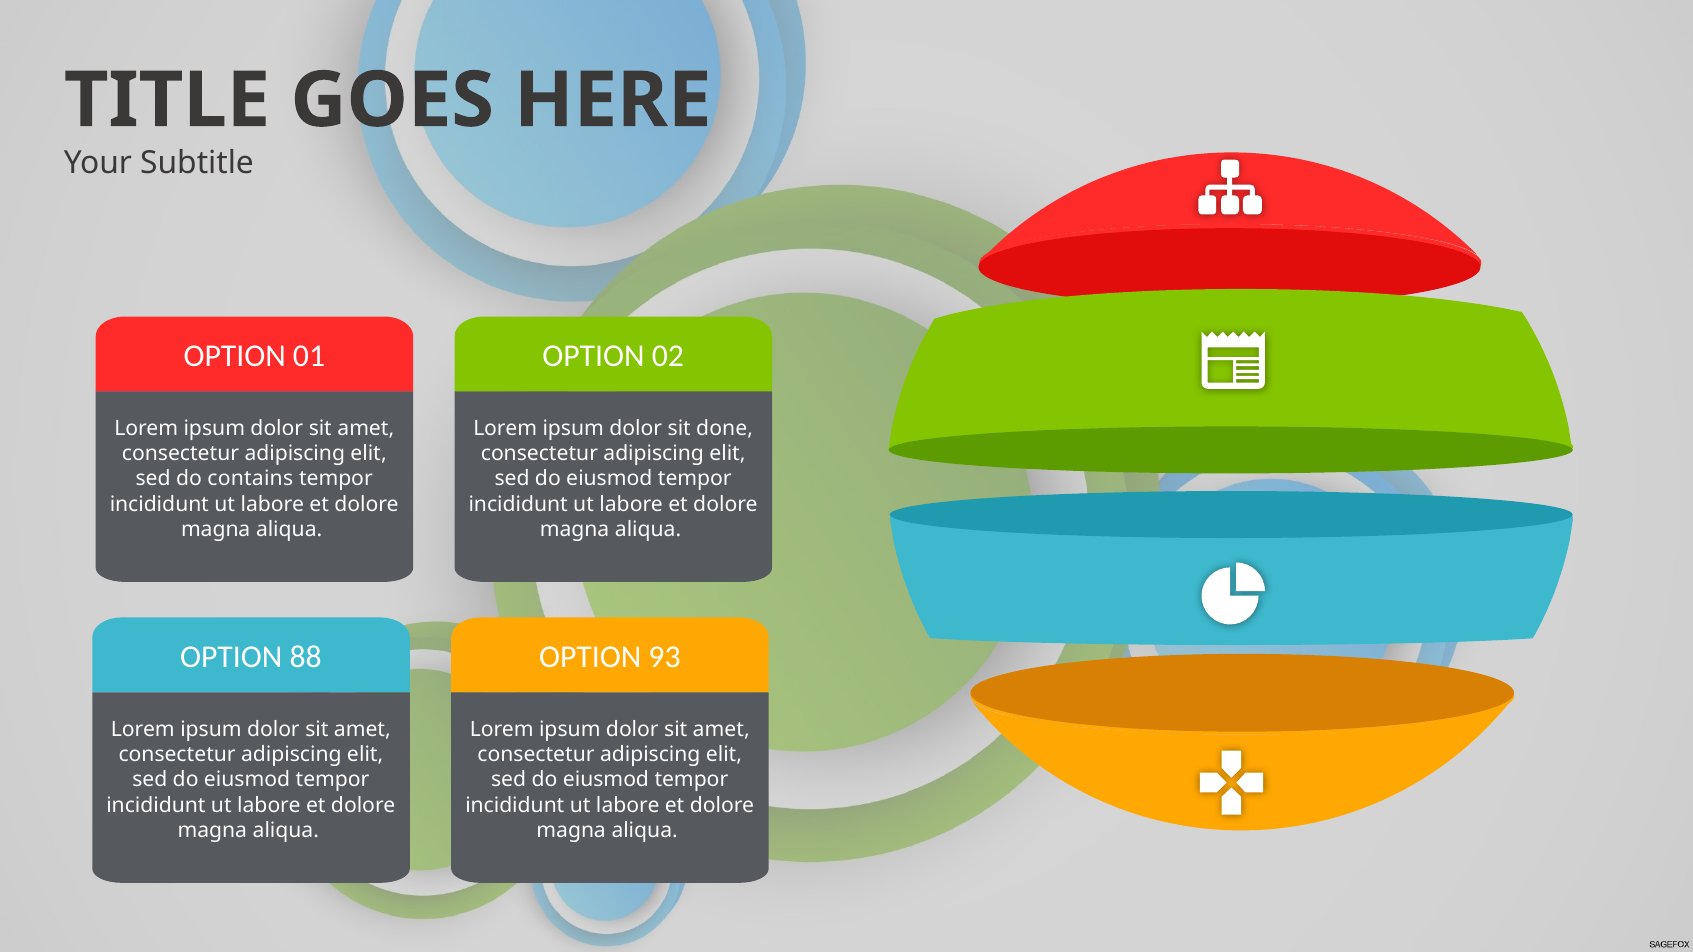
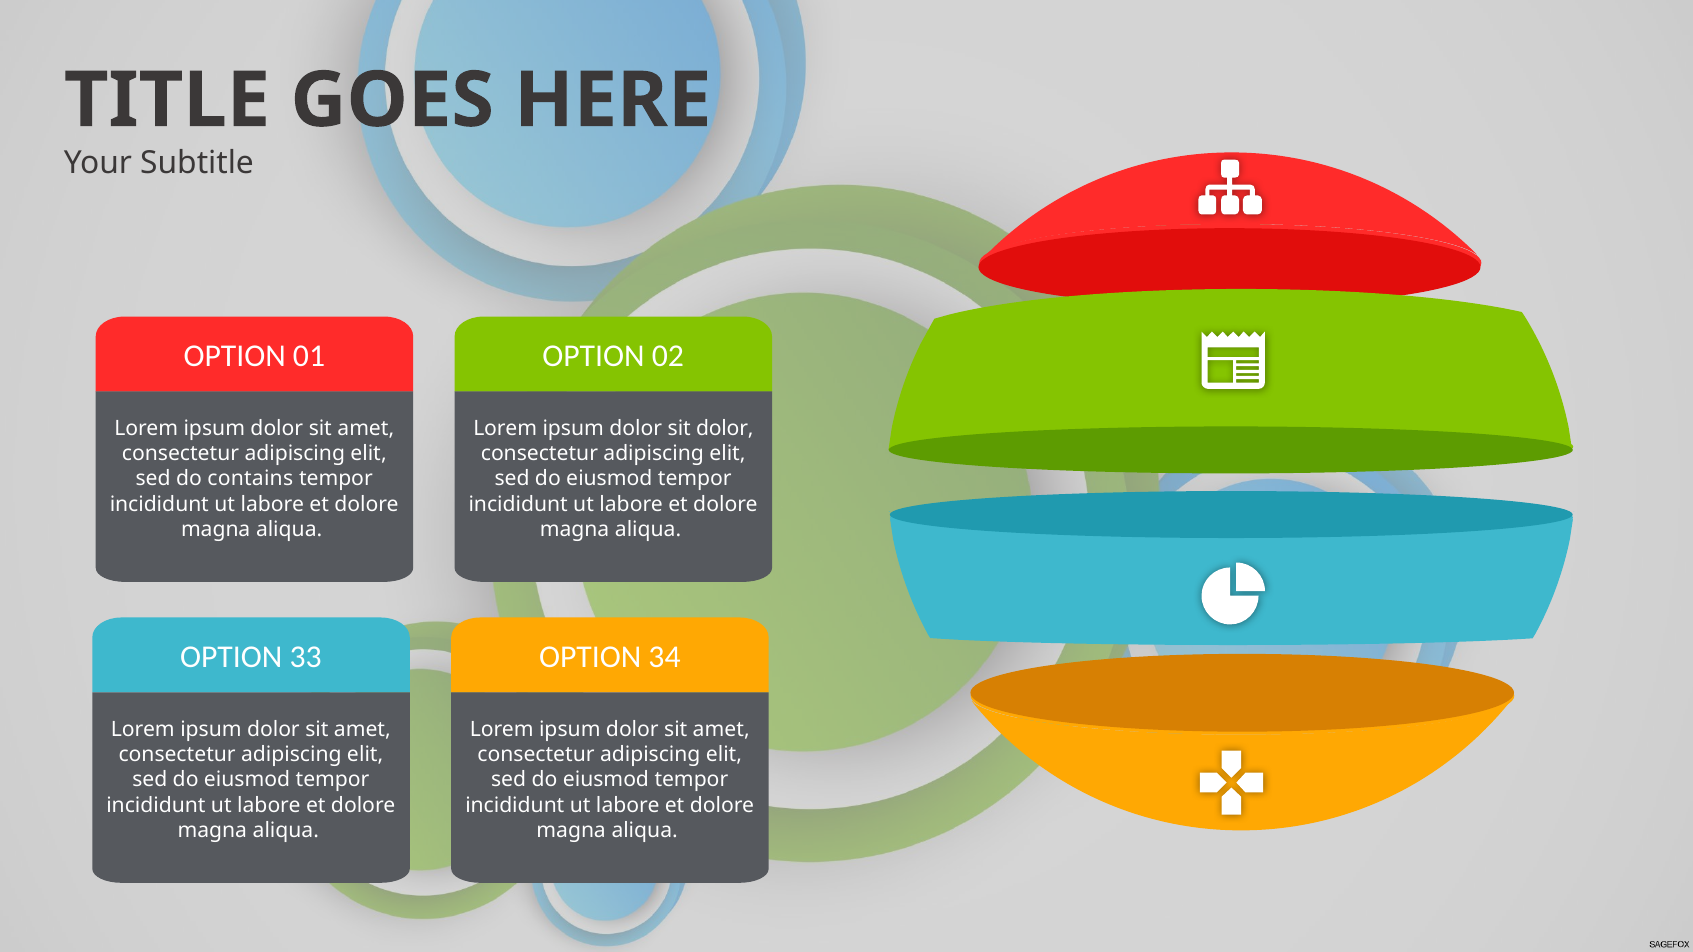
sit done: done -> dolor (725, 428)
88: 88 -> 33 (306, 657)
93: 93 -> 34 (665, 657)
